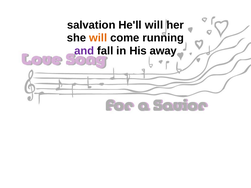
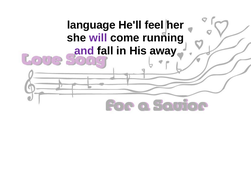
salvation: salvation -> language (91, 25)
He'll will: will -> feel (154, 25)
will colour: orange -> purple (98, 38)
